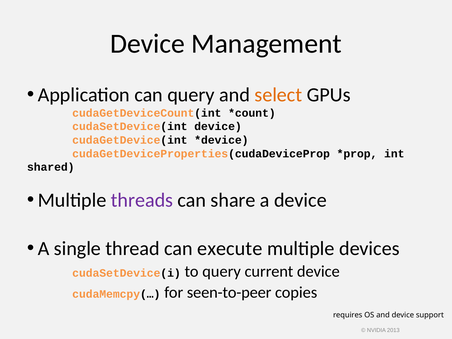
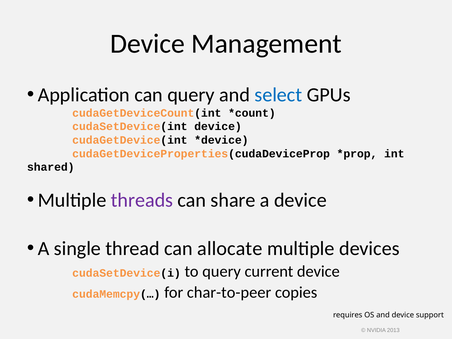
select colour: orange -> blue (278, 95)
execute: execute -> allocate (230, 248)
seen-to-peer: seen-to-peer -> char-to-peer (229, 292)
